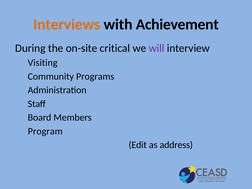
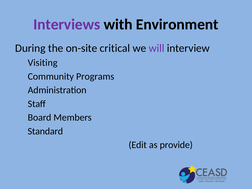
Interviews colour: orange -> purple (67, 24)
Achievement: Achievement -> Environment (177, 24)
Program: Program -> Standard (45, 131)
address: address -> provide (176, 145)
